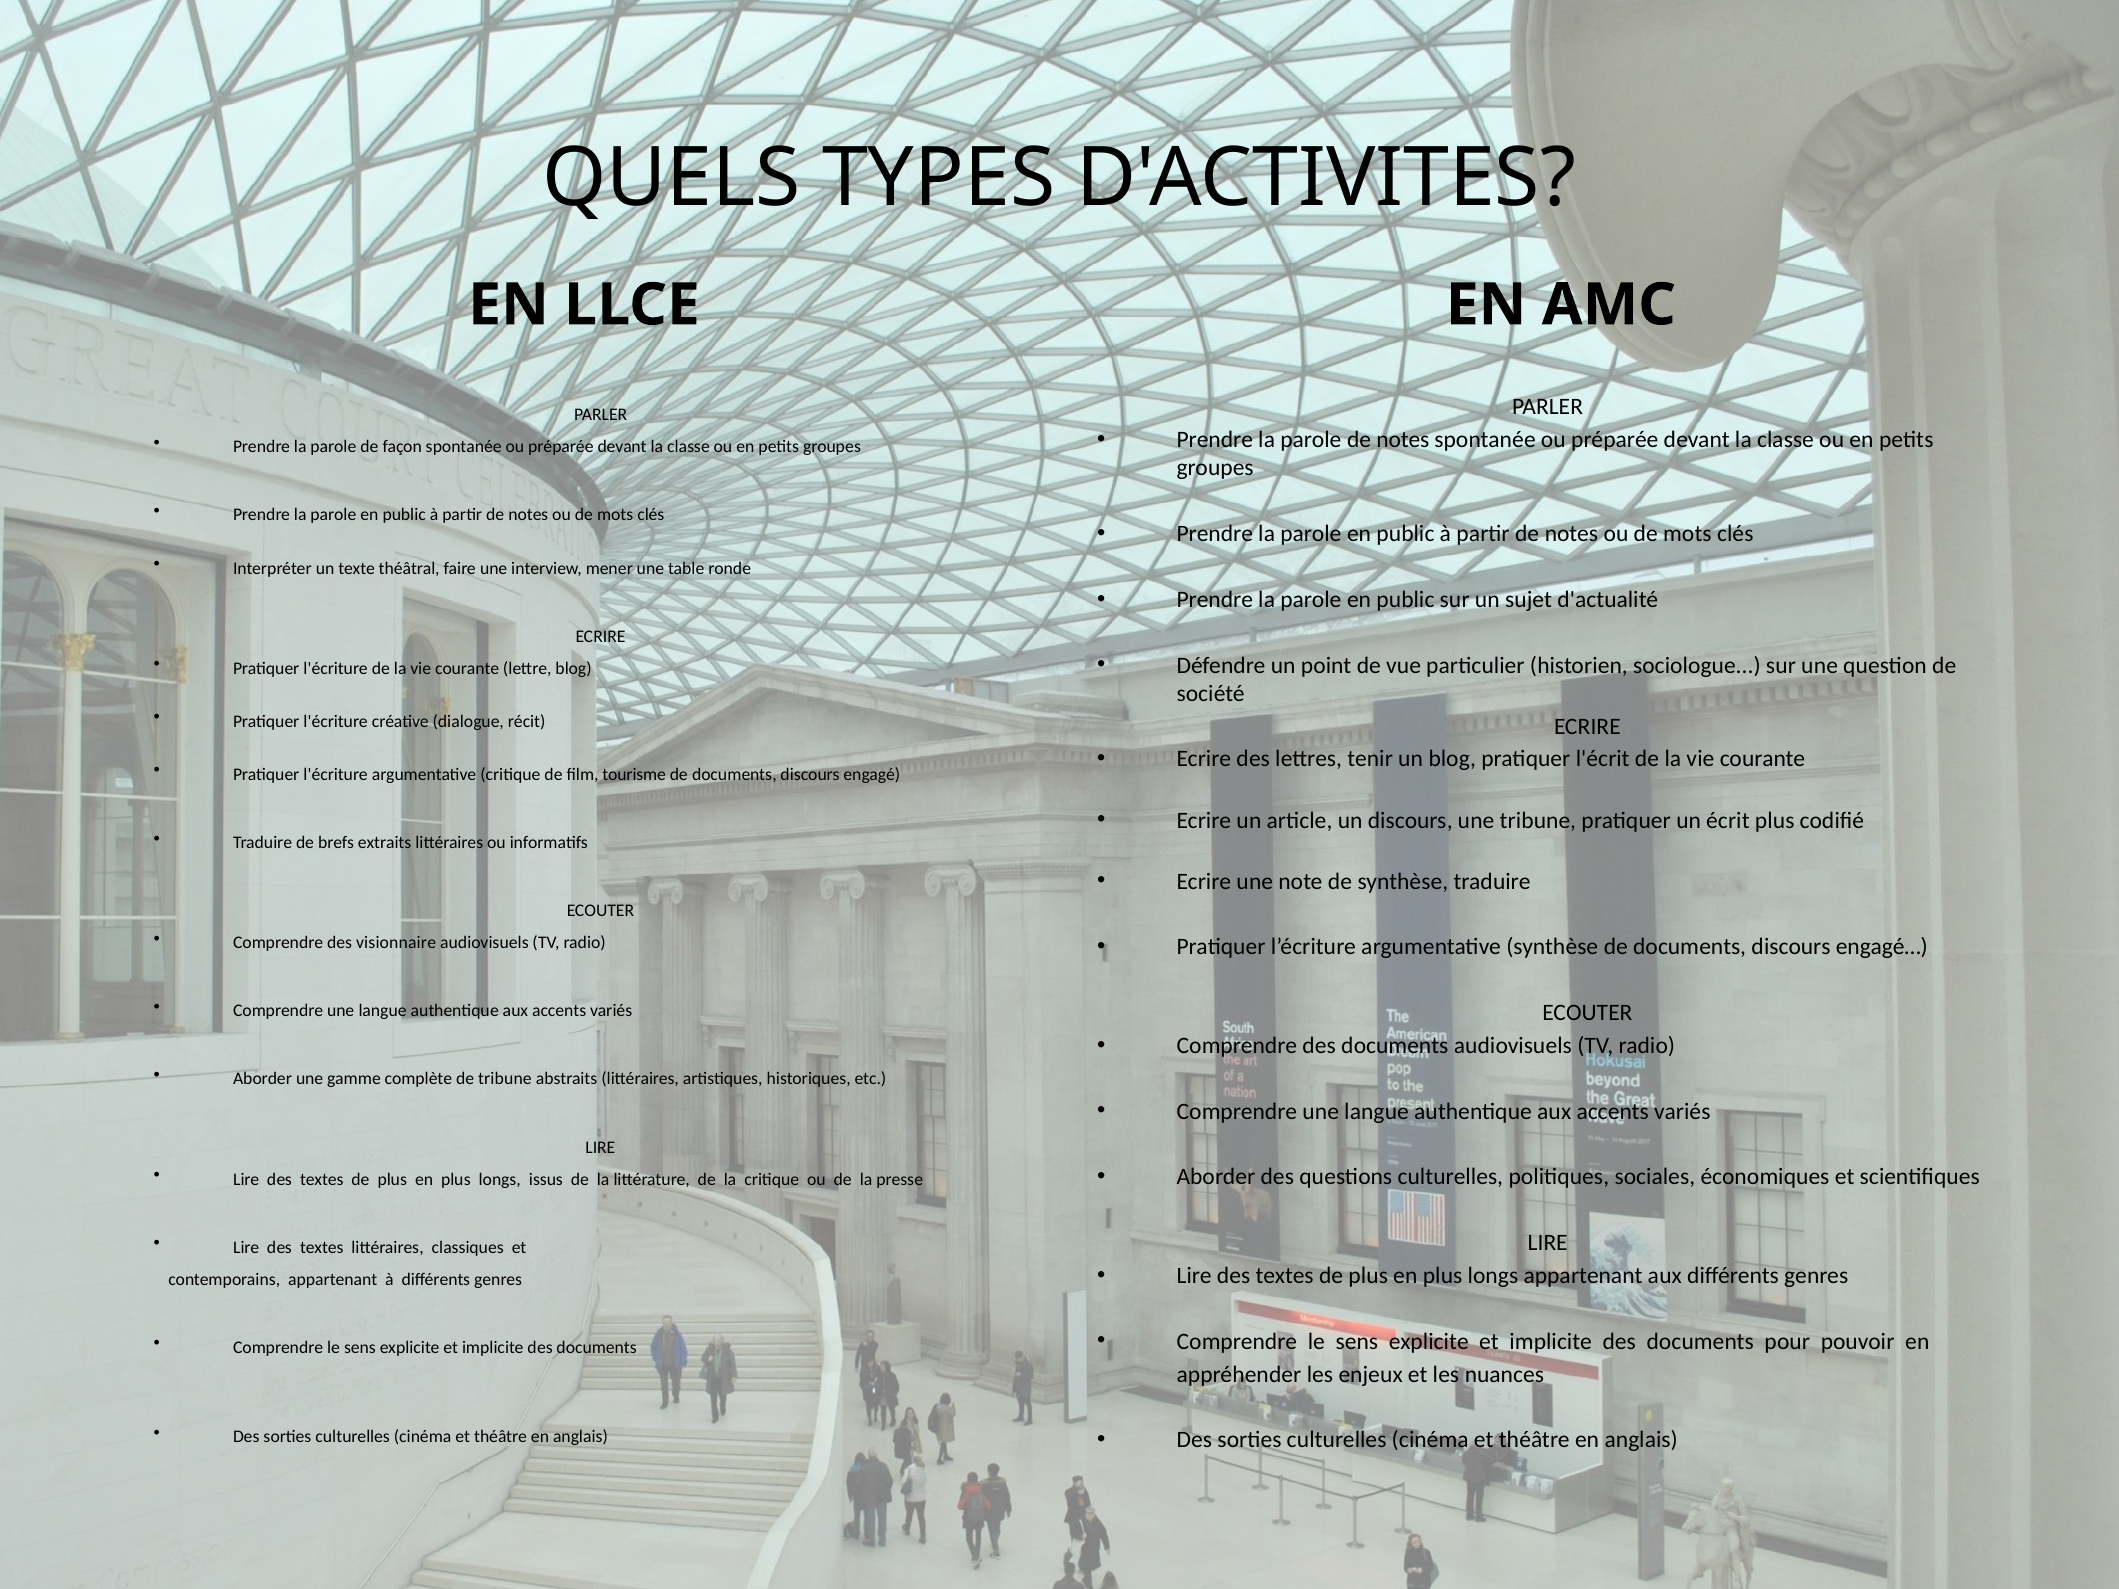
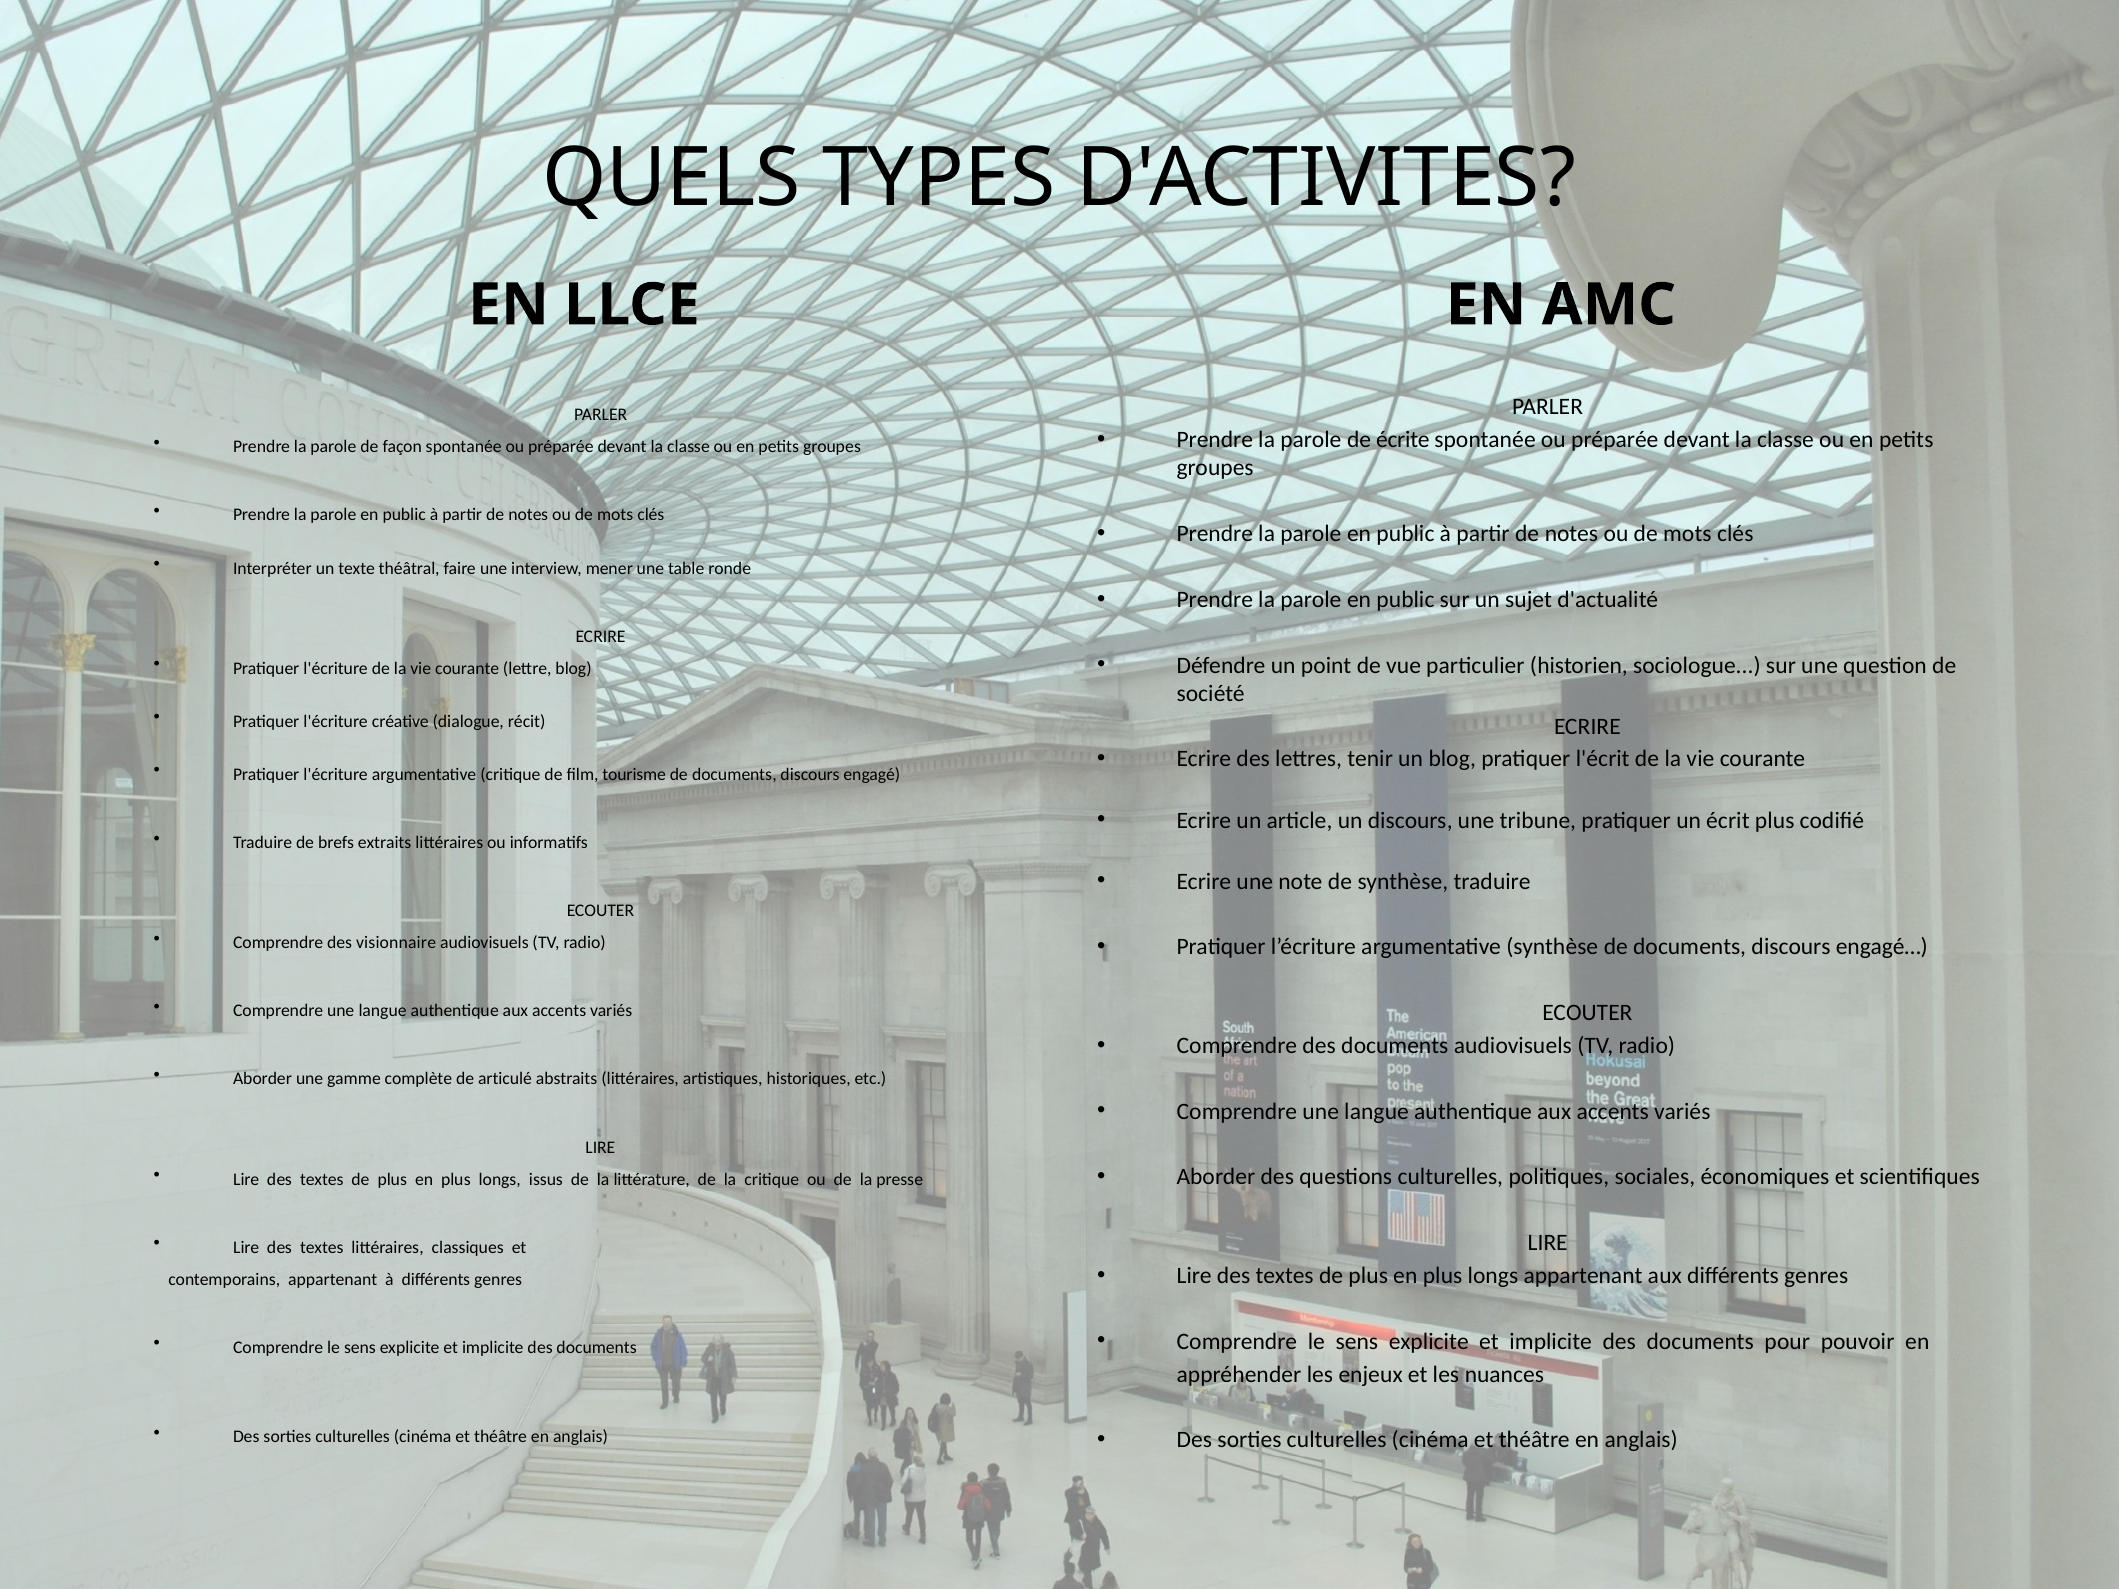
parole de notes: notes -> écrite (1403, 440)
de tribune: tribune -> articulé (505, 1079)
